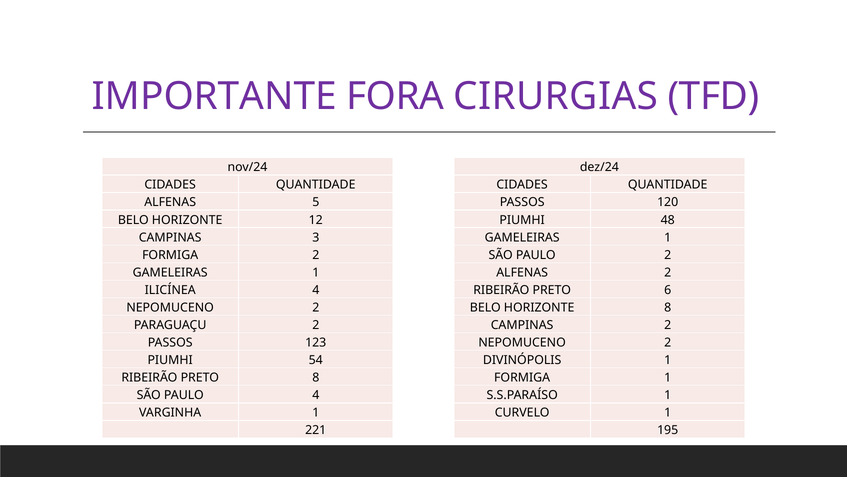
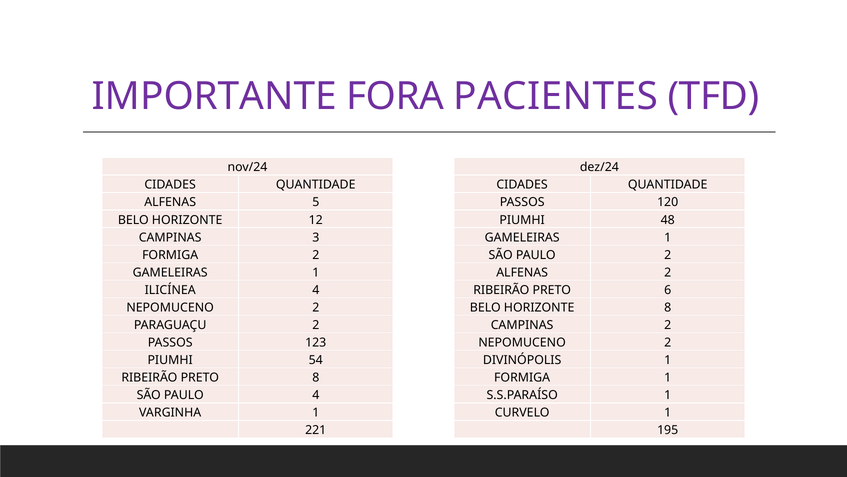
CIRURGIAS: CIRURGIAS -> PACIENTES (556, 96)
